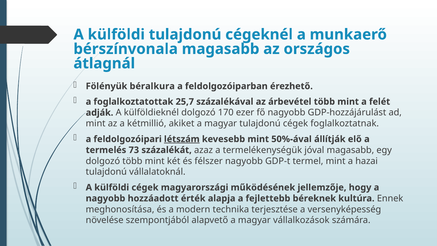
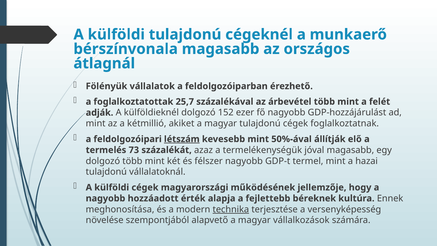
béralkura: béralkura -> vállalatok (152, 86)
170: 170 -> 152 (226, 113)
technika underline: none -> present (231, 209)
